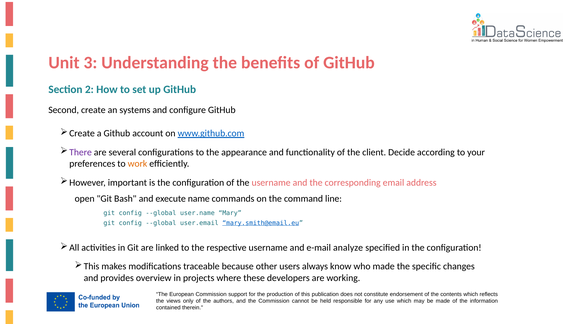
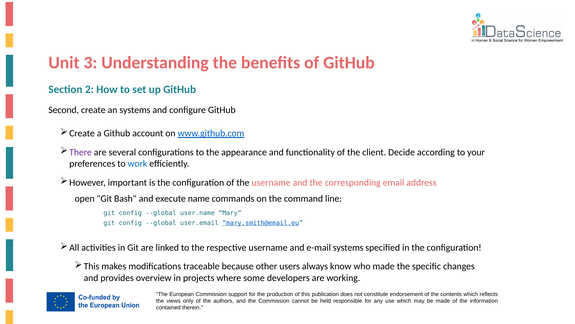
work colour: orange -> blue (138, 163)
e-mail analyze: analyze -> systems (348, 247)
these: these -> some (254, 278)
